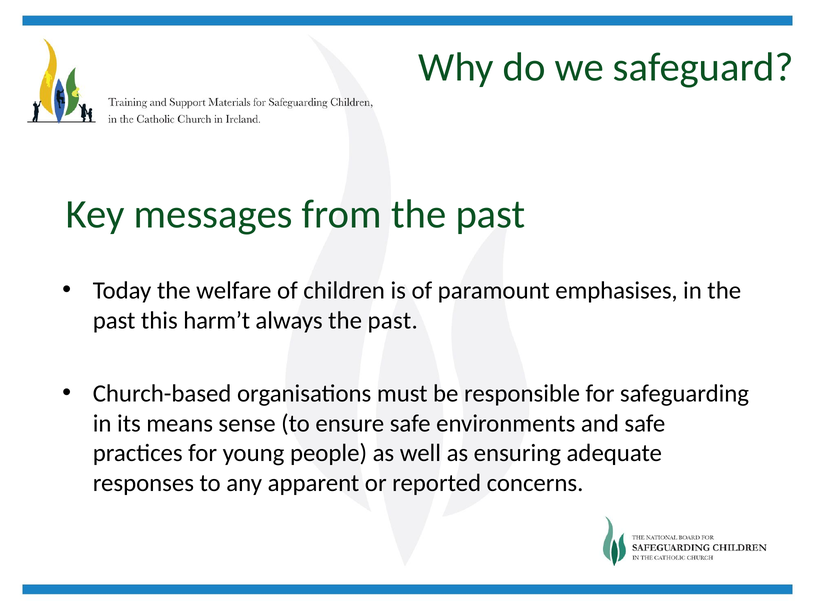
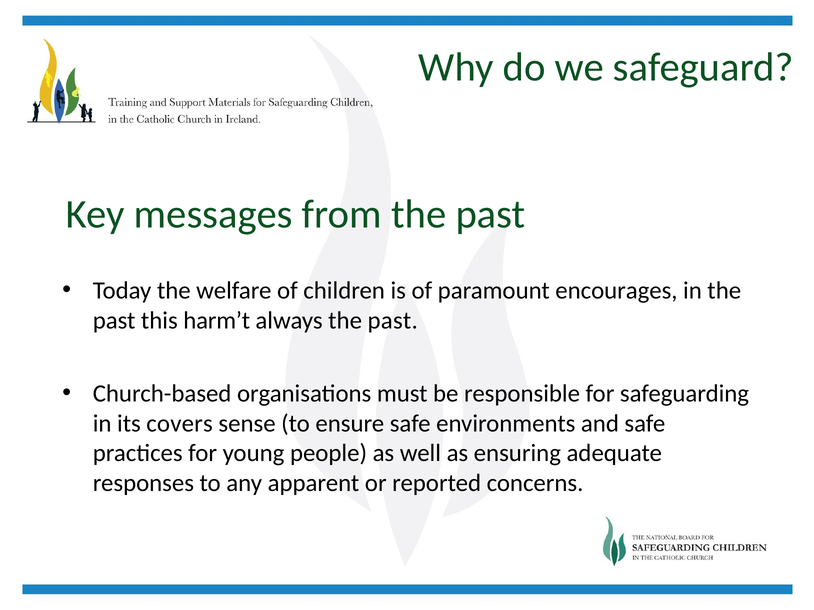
emphasises: emphasises -> encourages (616, 291)
means: means -> covers (180, 424)
